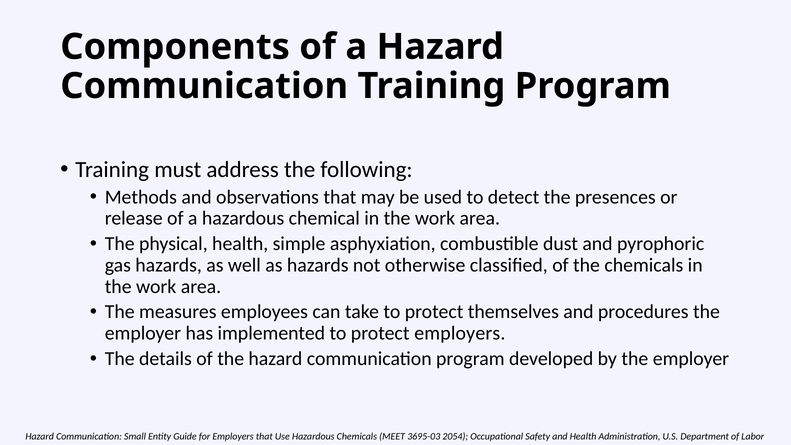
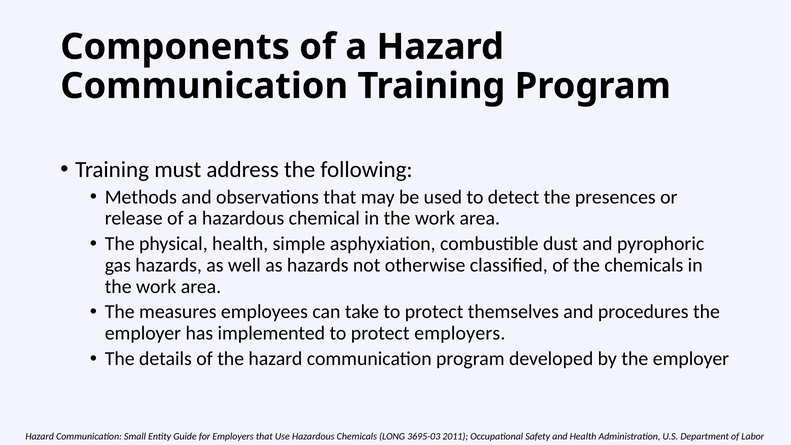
MEET: MEET -> LONG (392, 436)
2054: 2054 -> 2011 (455, 436)
